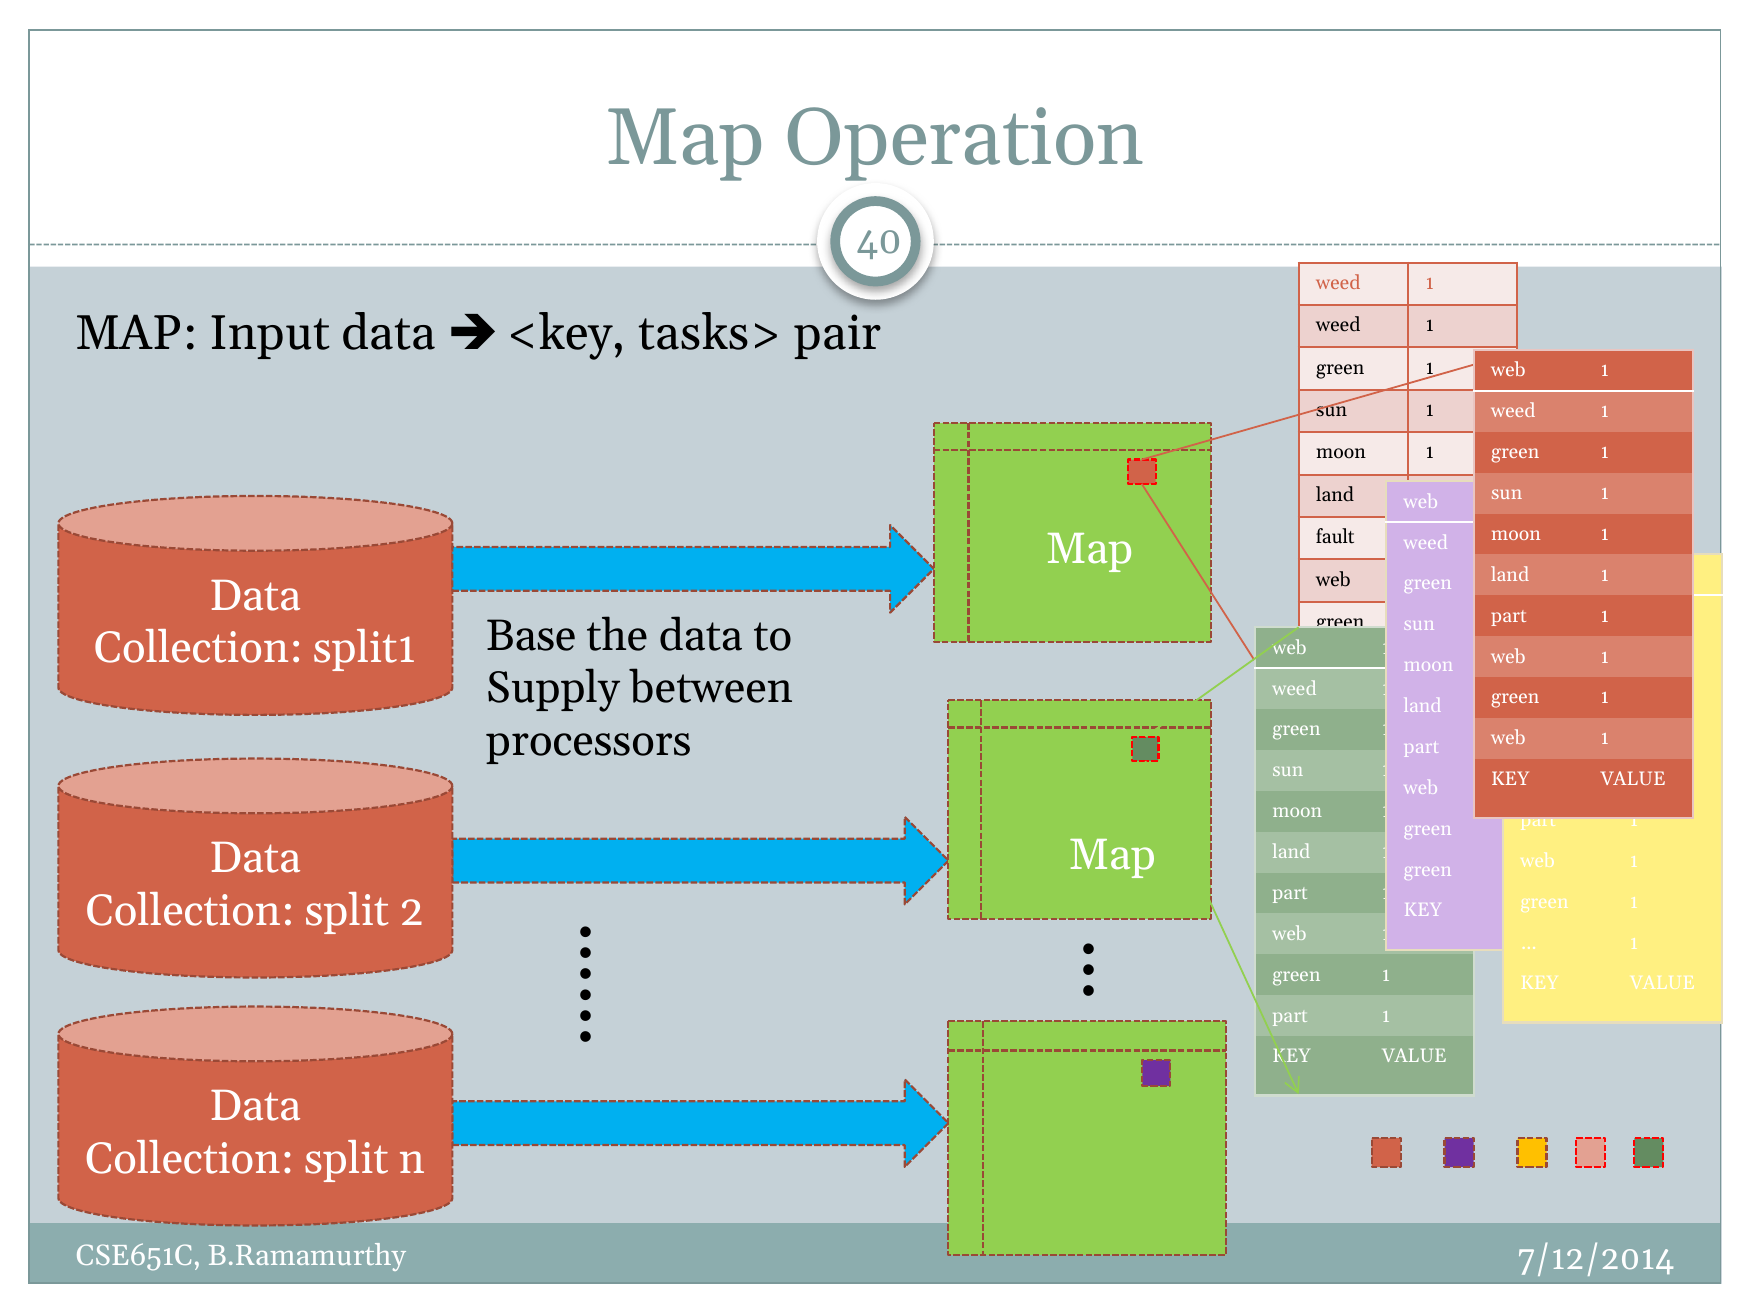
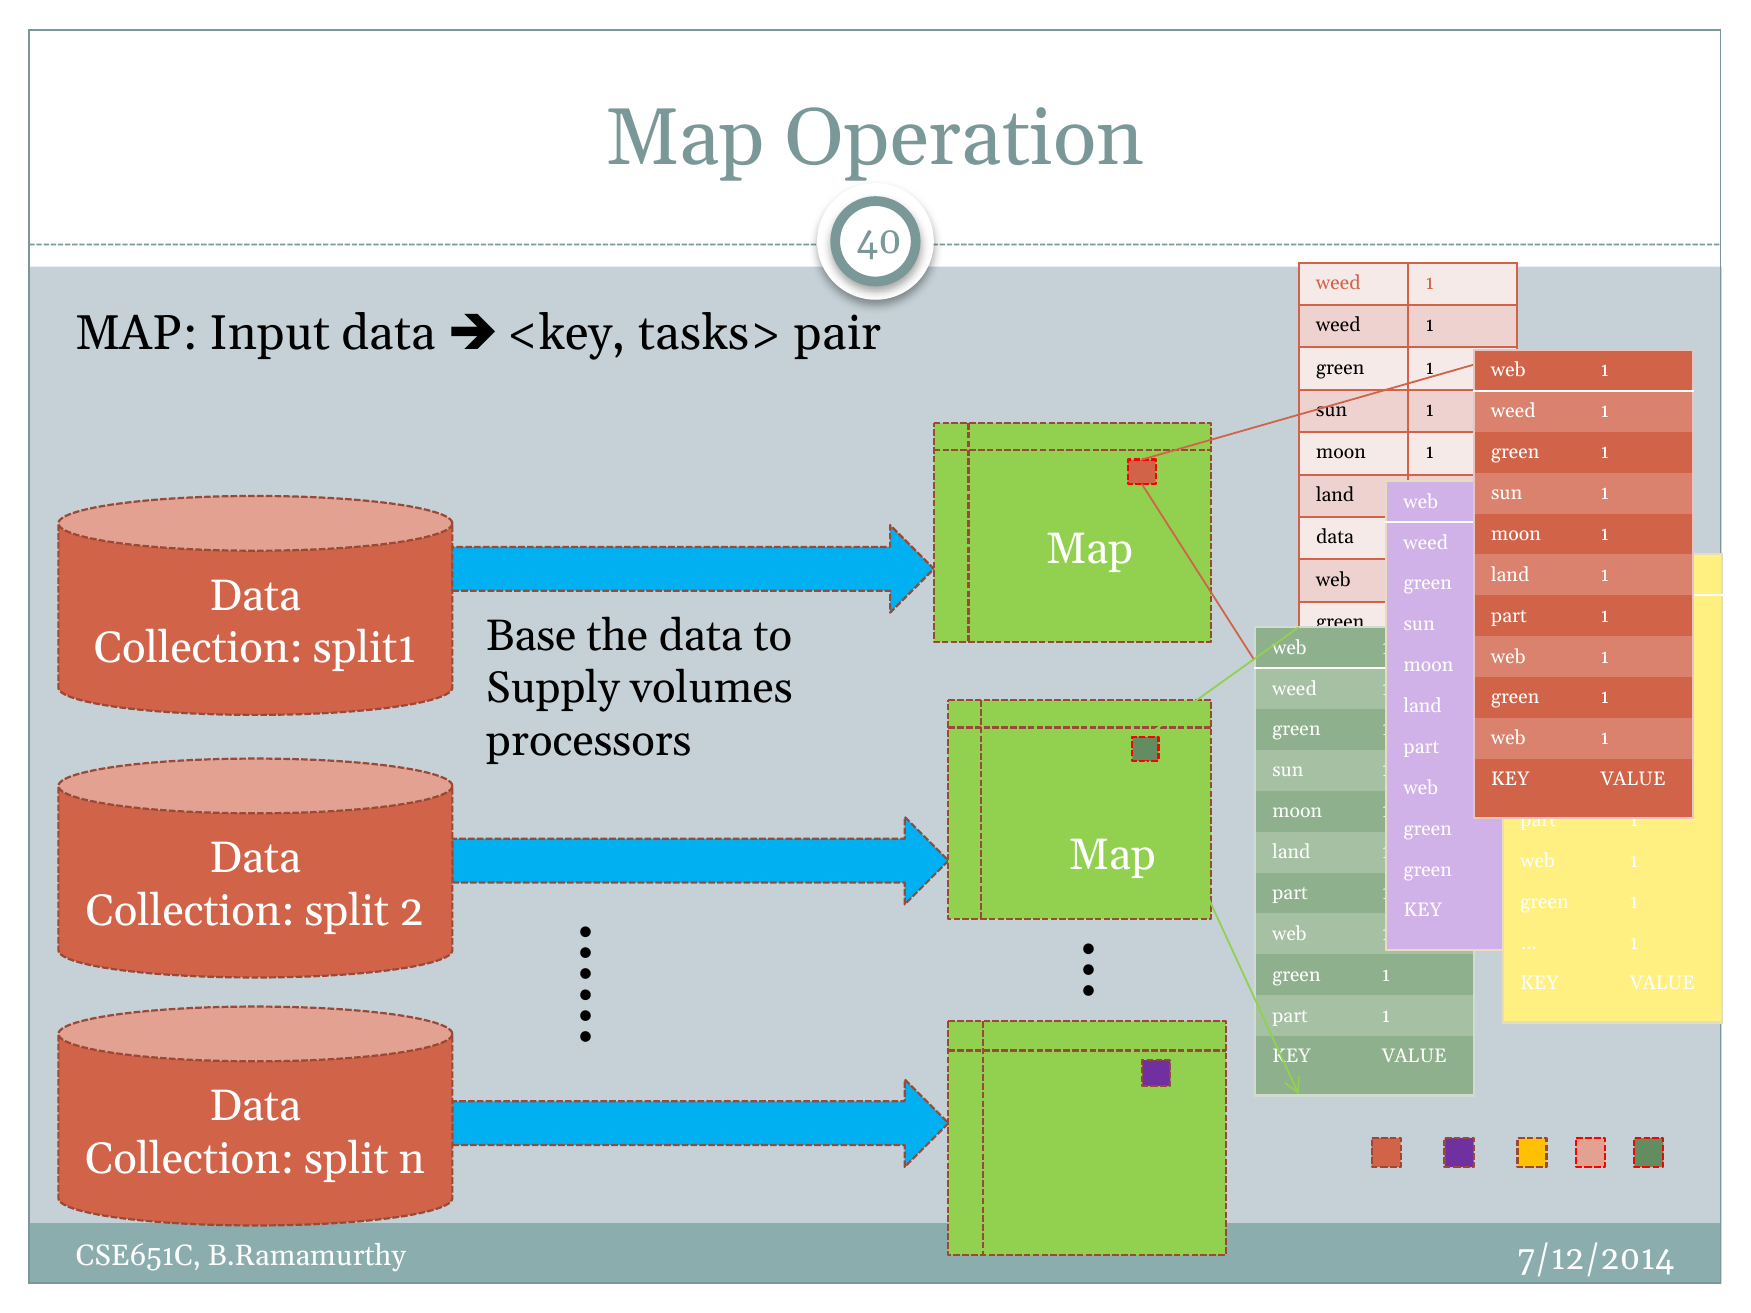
fault: fault -> data (1335, 537)
between: between -> volumes (712, 689)
